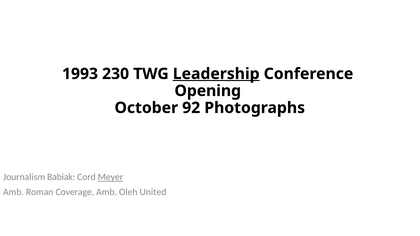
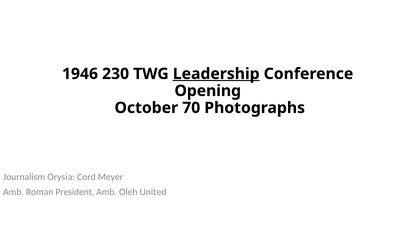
1993: 1993 -> 1946 (80, 74)
92: 92 -> 70 (191, 108)
Babiak: Babiak -> Orysia (61, 177)
Meyer underline: present -> none (110, 177)
Coverage: Coverage -> President (75, 192)
